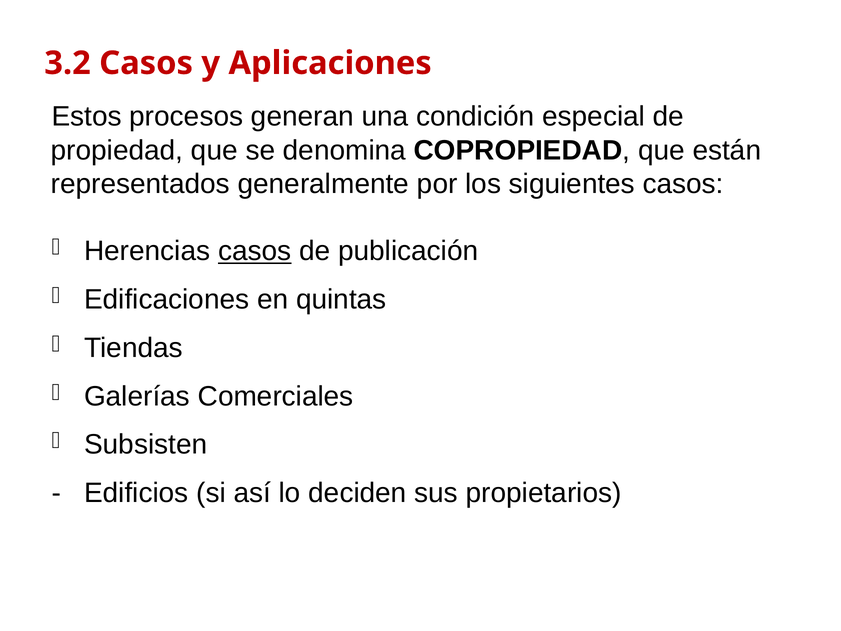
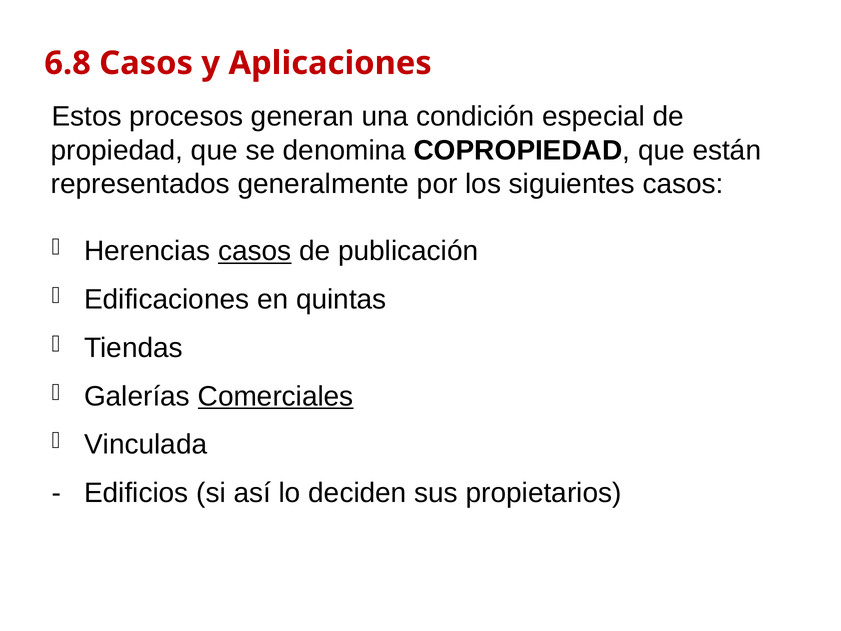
3.2: 3.2 -> 6.8 (68, 63)
Comerciales underline: none -> present (276, 396)
Subsisten: Subsisten -> Vinculada (146, 444)
